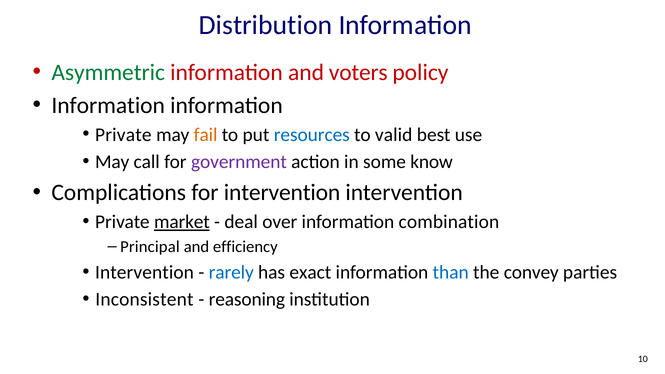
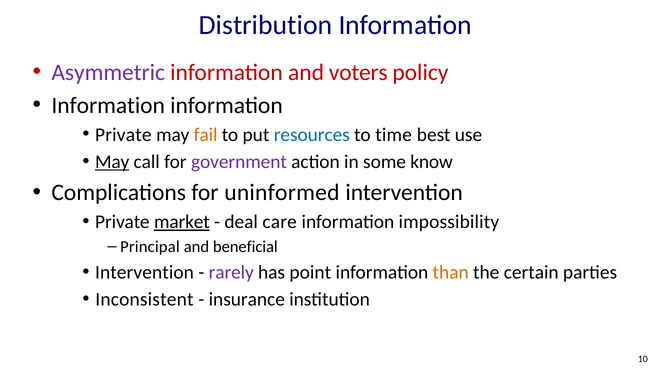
Asymmetric colour: green -> purple (108, 72)
valid: valid -> time (394, 135)
May underline: none -> present (112, 162)
for intervention: intervention -> uninformed (282, 193)
over: over -> care (280, 222)
combination: combination -> impossibility (449, 222)
efficiency: efficiency -> beneficial (245, 247)
rarely colour: blue -> purple (231, 272)
exact: exact -> point (310, 272)
than colour: blue -> orange (451, 272)
convey: convey -> certain (531, 272)
reasoning: reasoning -> insurance (247, 300)
